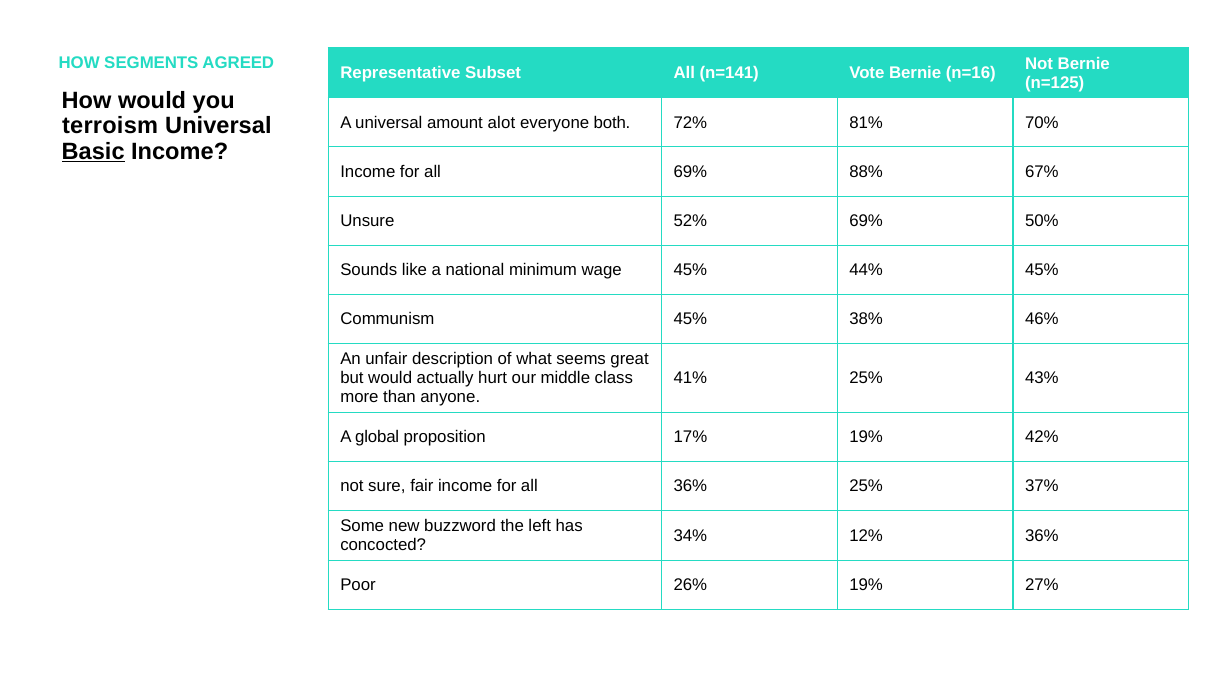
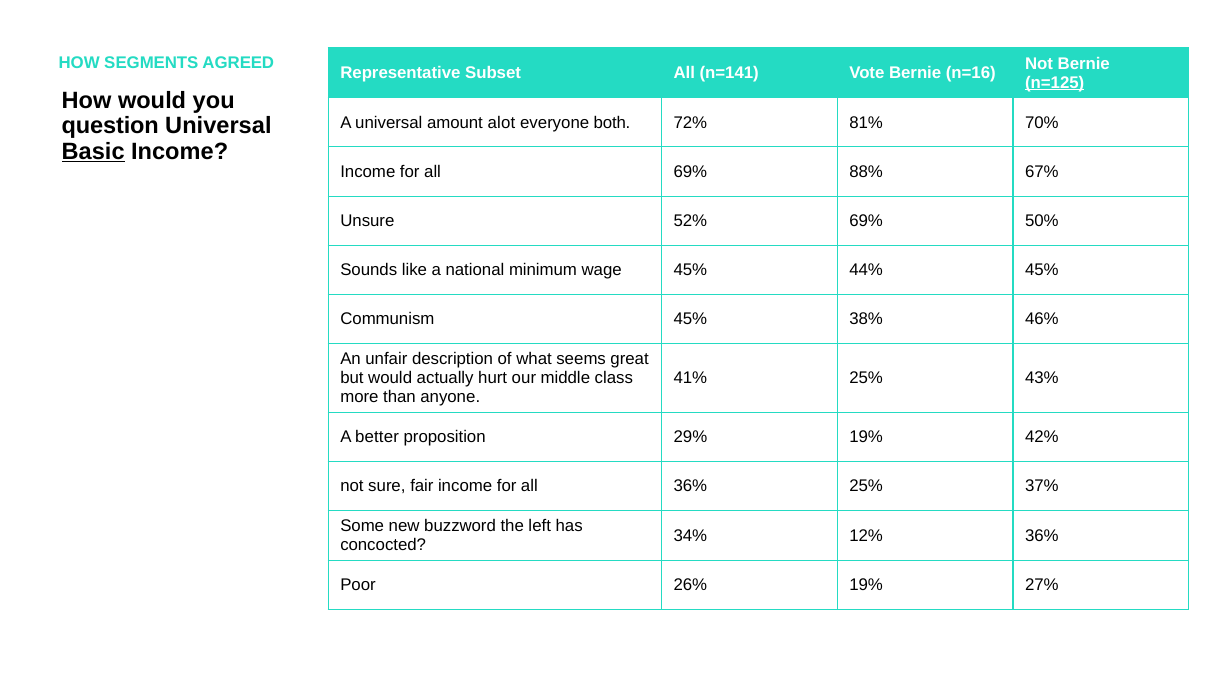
n=125 underline: none -> present (1055, 82)
terroism: terroism -> question (110, 126)
global: global -> better (377, 437)
17%: 17% -> 29% (690, 437)
